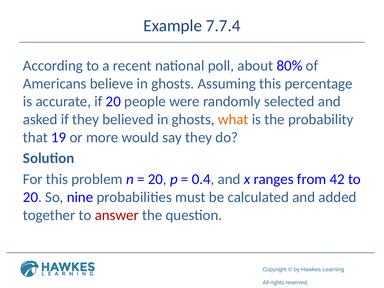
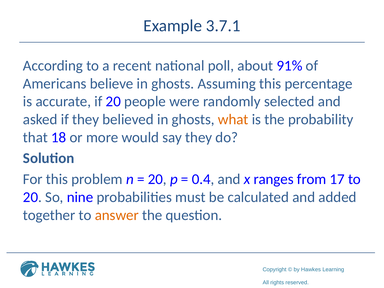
7.7.4: 7.7.4 -> 3.7.1 (223, 26)
80%: 80% -> 91% (290, 66)
19: 19 -> 18 (59, 137)
42: 42 -> 17 (337, 179)
answer colour: red -> orange (117, 215)
